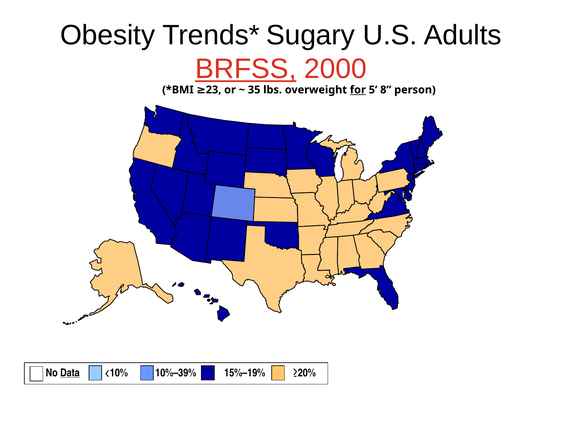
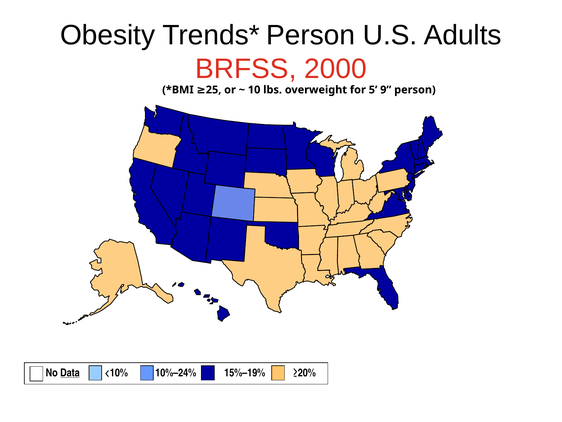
Sugary: Sugary -> Person (311, 35)
BRFSS underline: present -> none (246, 69)
23: 23 -> 25 (214, 90)
35: 35 -> 10 (254, 90)
for underline: present -> none (358, 90)
8: 8 -> 9 (386, 90)
10%–39%: 10%–39% -> 10%–24% (176, 372)
